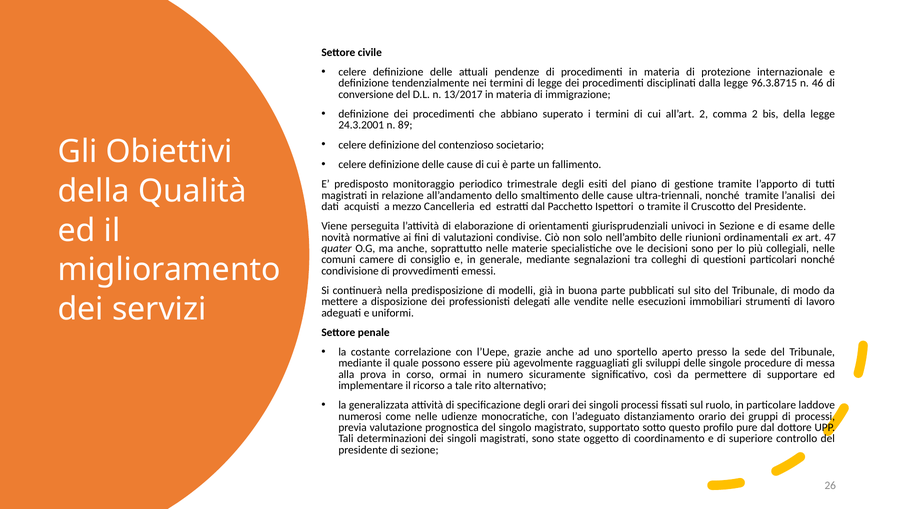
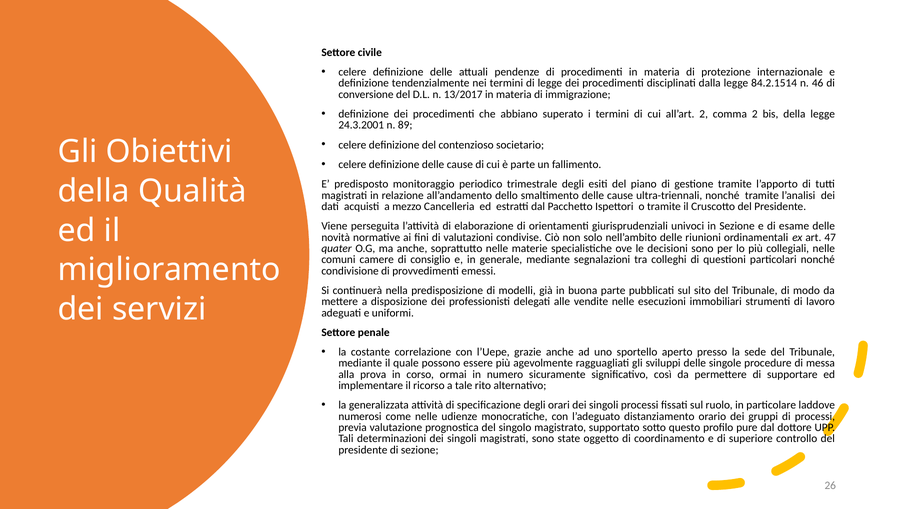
96.3.8715: 96.3.8715 -> 84.2.1514 (774, 83)
